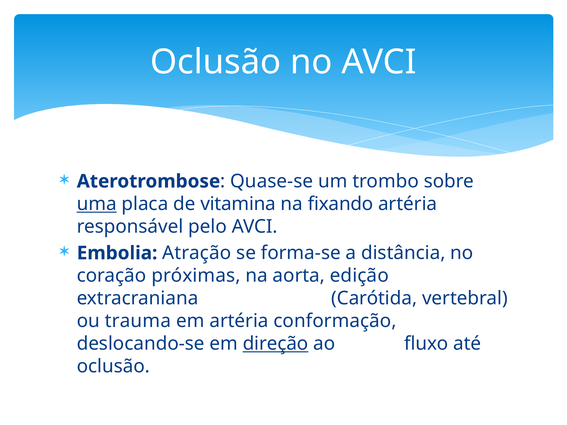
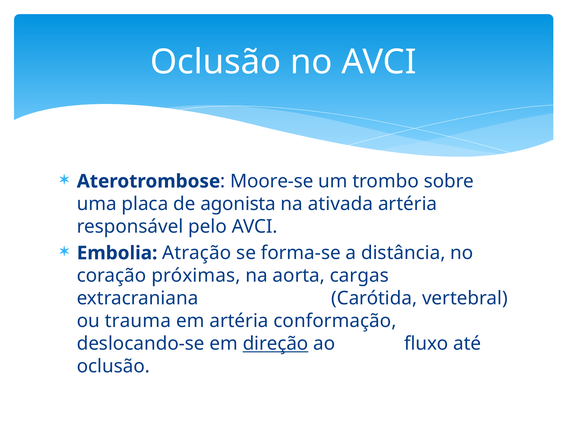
Quase-se: Quase-se -> Moore-se (272, 181)
uma underline: present -> none (97, 204)
vitamina: vitamina -> agonista (238, 204)
fixando: fixando -> ativada (340, 204)
edição: edição -> cargas (359, 276)
